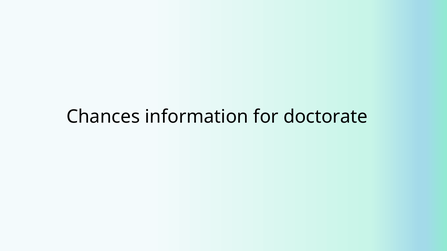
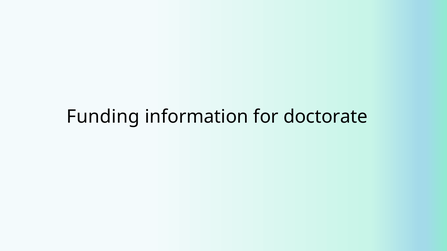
Chances: Chances -> Funding (103, 117)
